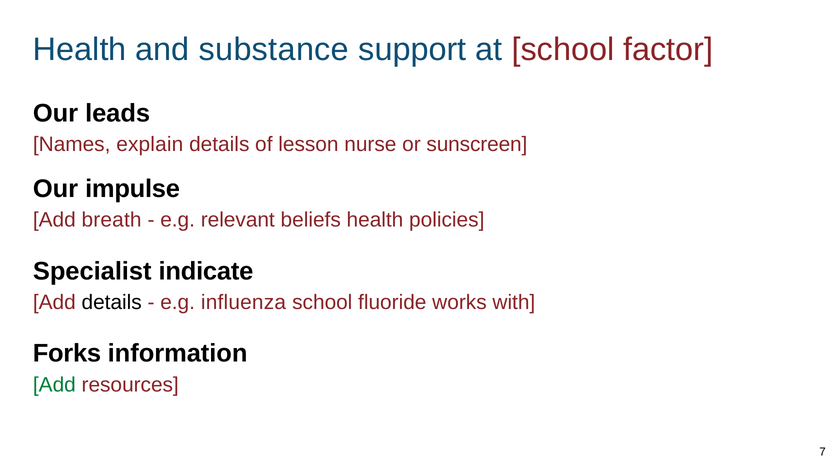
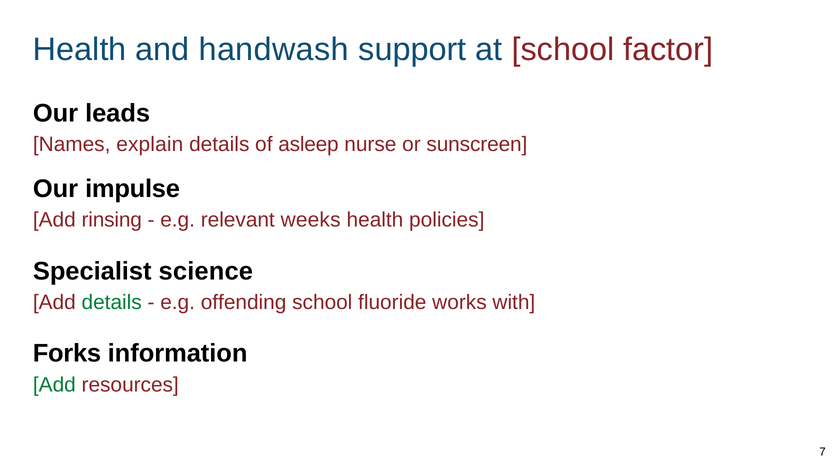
substance: substance -> handwash (274, 50)
lesson: lesson -> asleep (309, 145)
breath: breath -> rinsing (112, 220)
beliefs: beliefs -> weeks (311, 220)
indicate: indicate -> science (206, 271)
details colour: black -> green (112, 302)
influenza: influenza -> offending (244, 302)
